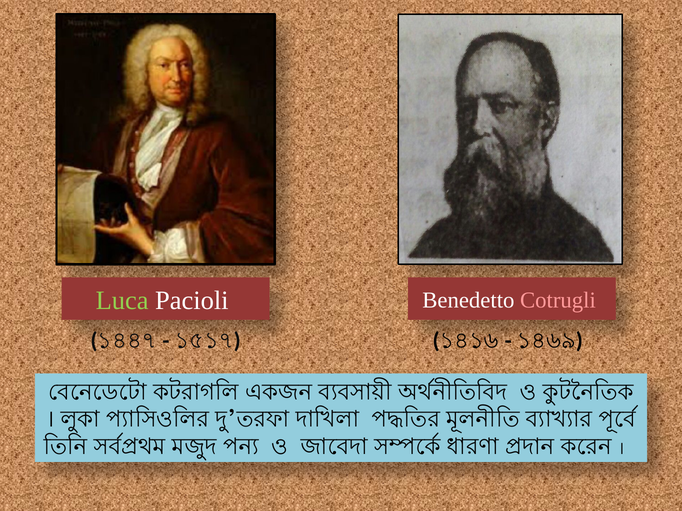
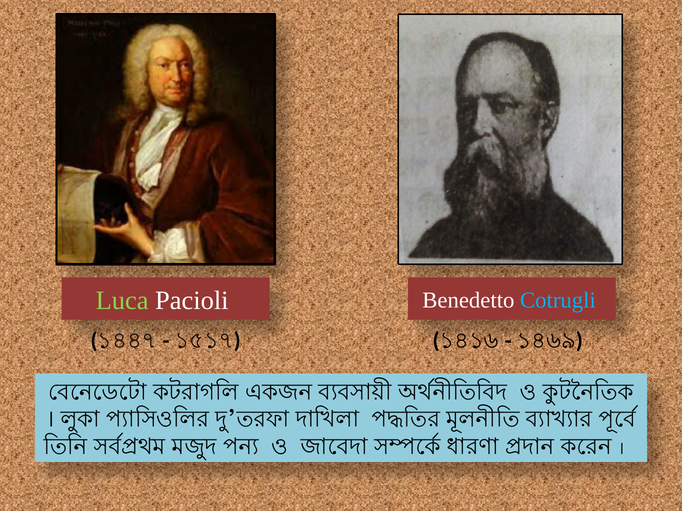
Cotrugli colour: pink -> light blue (558, 300)
